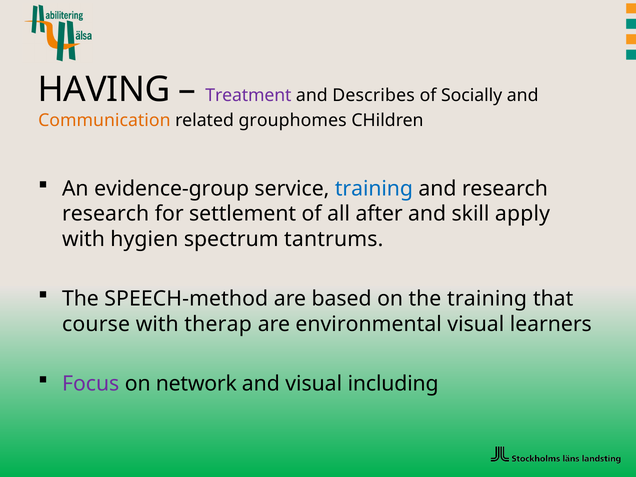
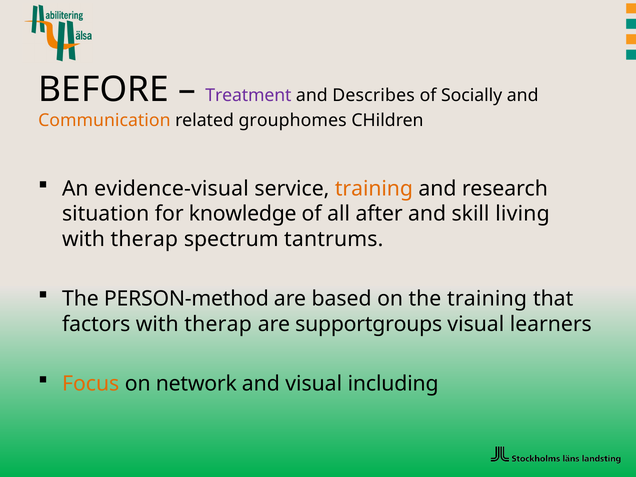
HAVING: HAVING -> BEFORE (104, 90)
evidence-group: evidence-group -> evidence-visual (171, 189)
training colour: blue -> orange (374, 189)
research: research -> situation (106, 214)
settlement: settlement -> knowledge (243, 214)
apply: apply -> living (523, 214)
hygien: hygien -> therap (144, 239)
SPEECH-method: SPEECH-method -> PERSON-method (186, 299)
course: course -> factors (96, 324)
environmental: environmental -> supportgroups (369, 324)
Focus colour: purple -> orange (91, 384)
